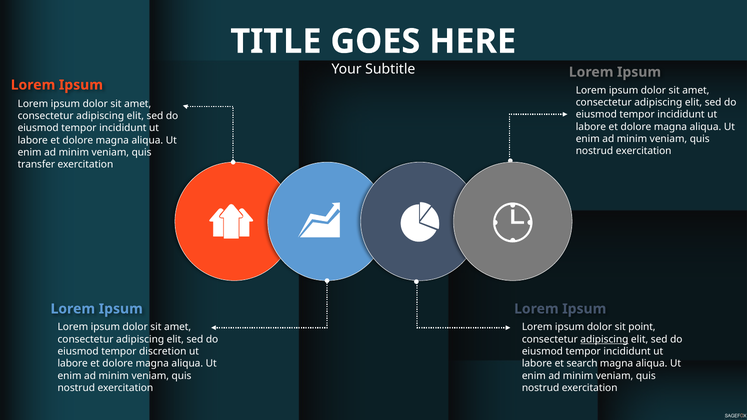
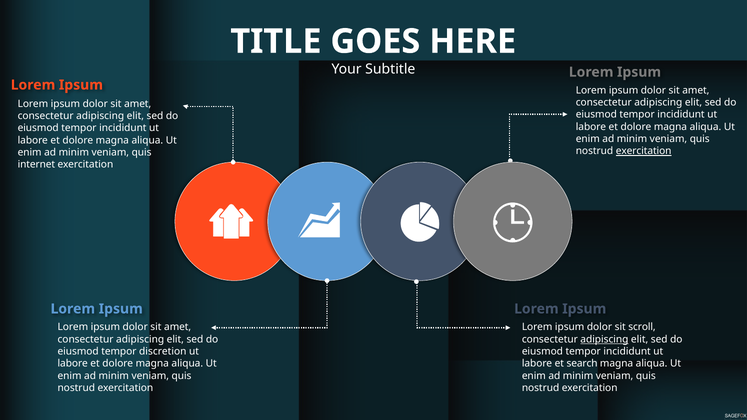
exercitation underline: none -> present (644, 151)
transfer: transfer -> internet (36, 165)
point: point -> scroll (642, 327)
